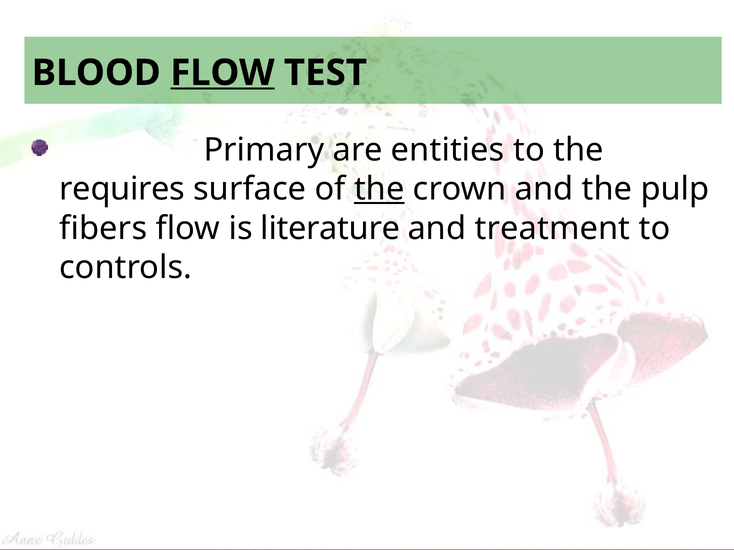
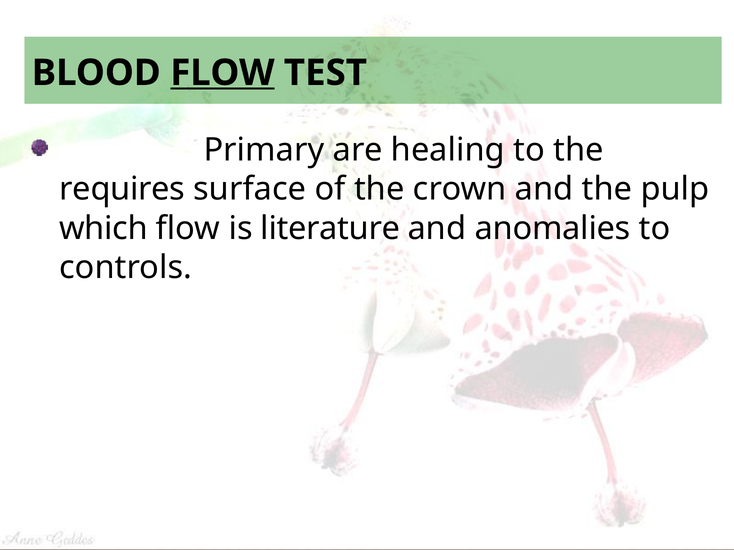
entities: entities -> healing (448, 150)
the underline: present -> none (379, 189)
fibers: fibers -> which (103, 229)
treatment: treatment -> anomalies (553, 229)
